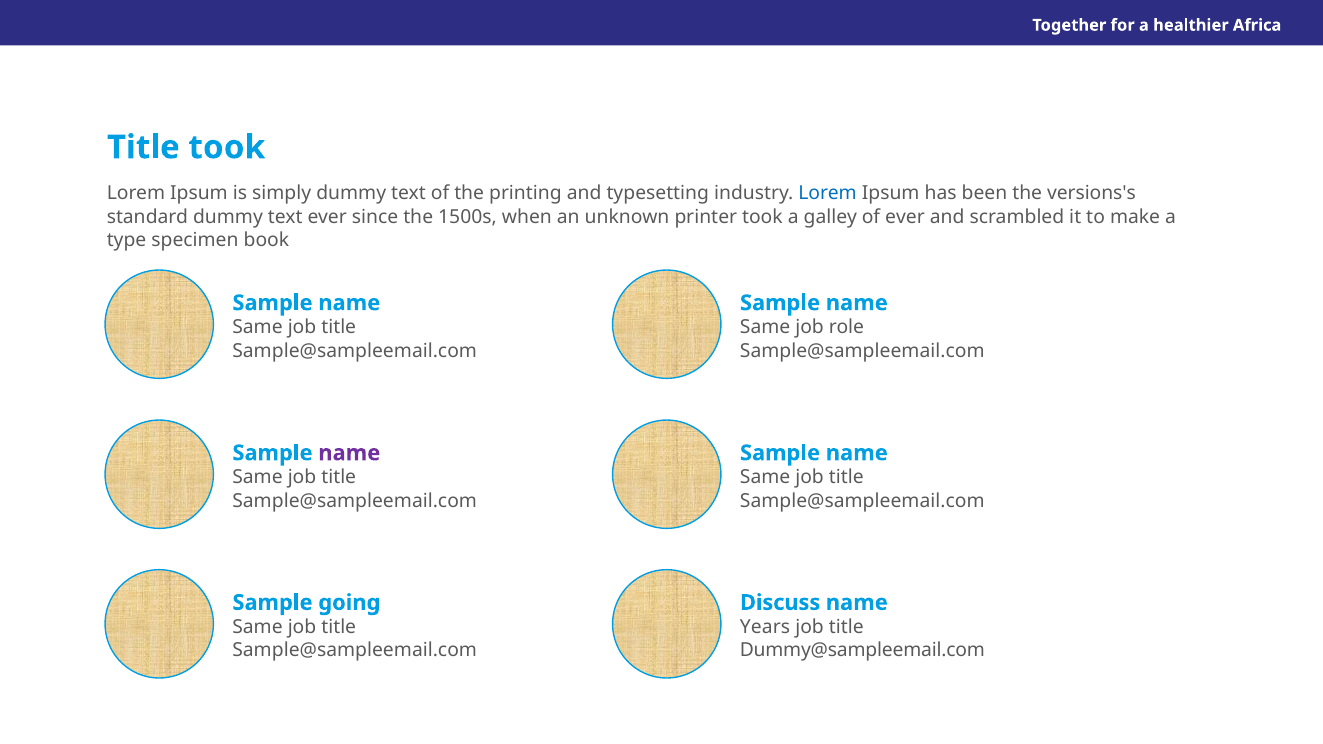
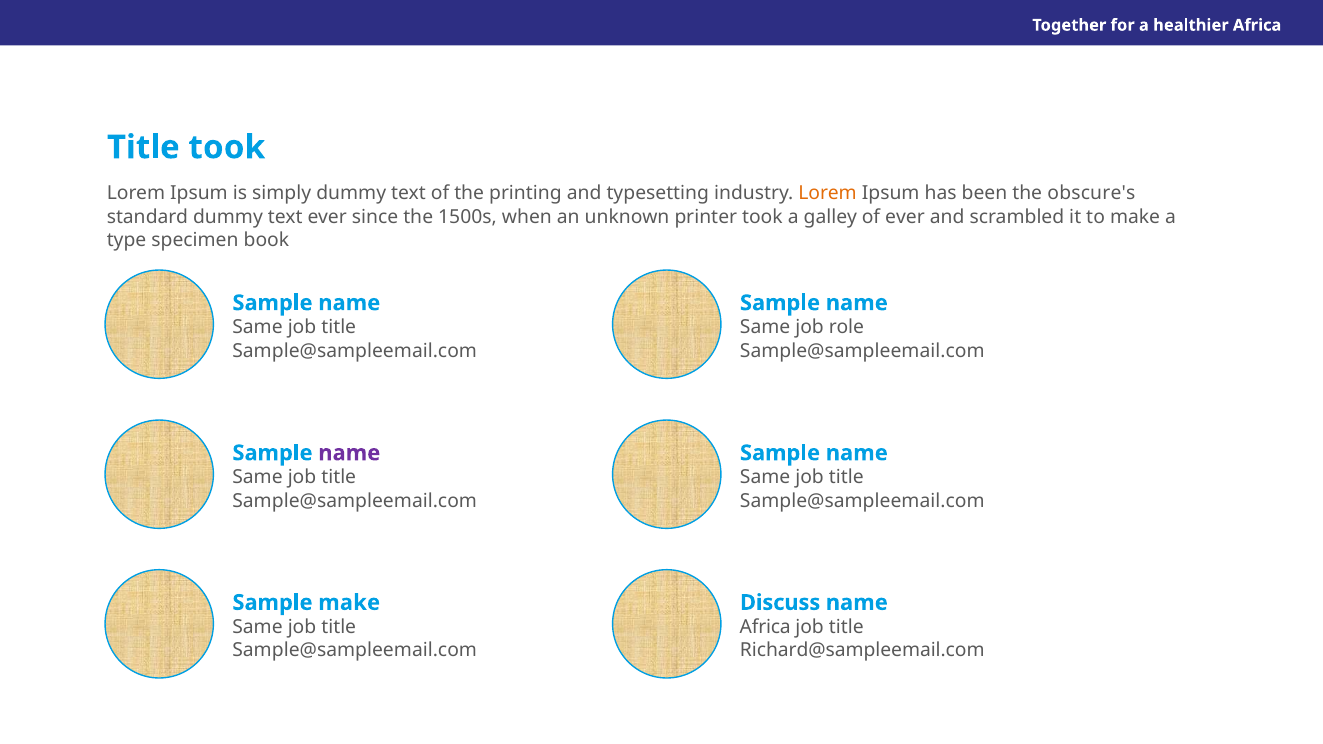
Lorem colour: blue -> orange (828, 194)
versions's: versions's -> obscure's (1091, 194)
going: going -> make (349, 603)
Years: Years -> Africa (765, 627)
Dummy@sampleemail.com: Dummy@sampleemail.com -> Richard@sampleemail.com (862, 651)
